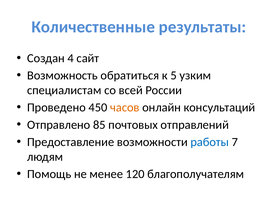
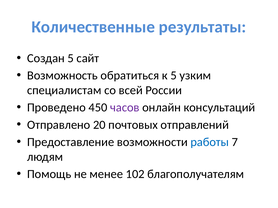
Создан 4: 4 -> 5 (71, 58)
часов colour: orange -> purple (125, 108)
85: 85 -> 20 (99, 125)
120: 120 -> 102 (135, 174)
